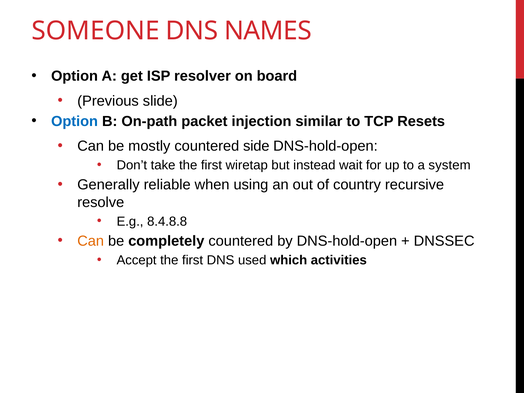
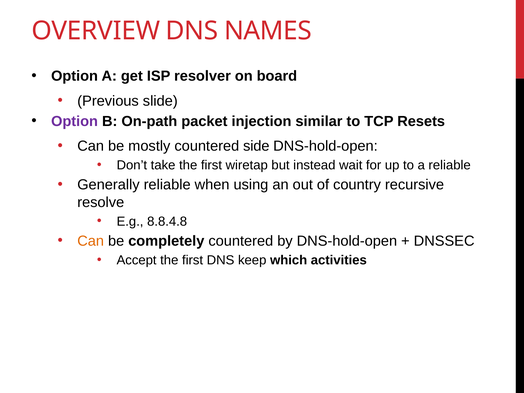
SOMEONE: SOMEONE -> OVERVIEW (96, 31)
Option colour: blue -> purple (75, 121)
a system: system -> reliable (450, 165)
8.4.8.8: 8.4.8.8 -> 8.8.4.8 (167, 221)
used: used -> keep (252, 260)
